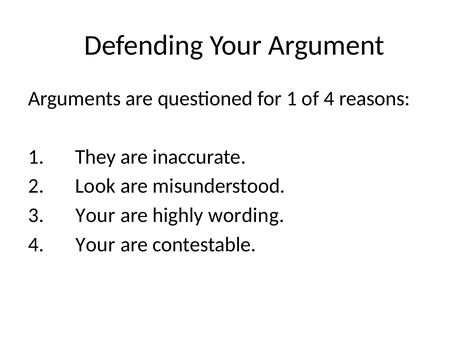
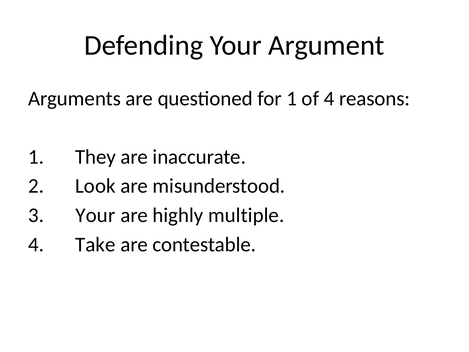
wording: wording -> multiple (246, 215)
4 Your: Your -> Take (95, 244)
